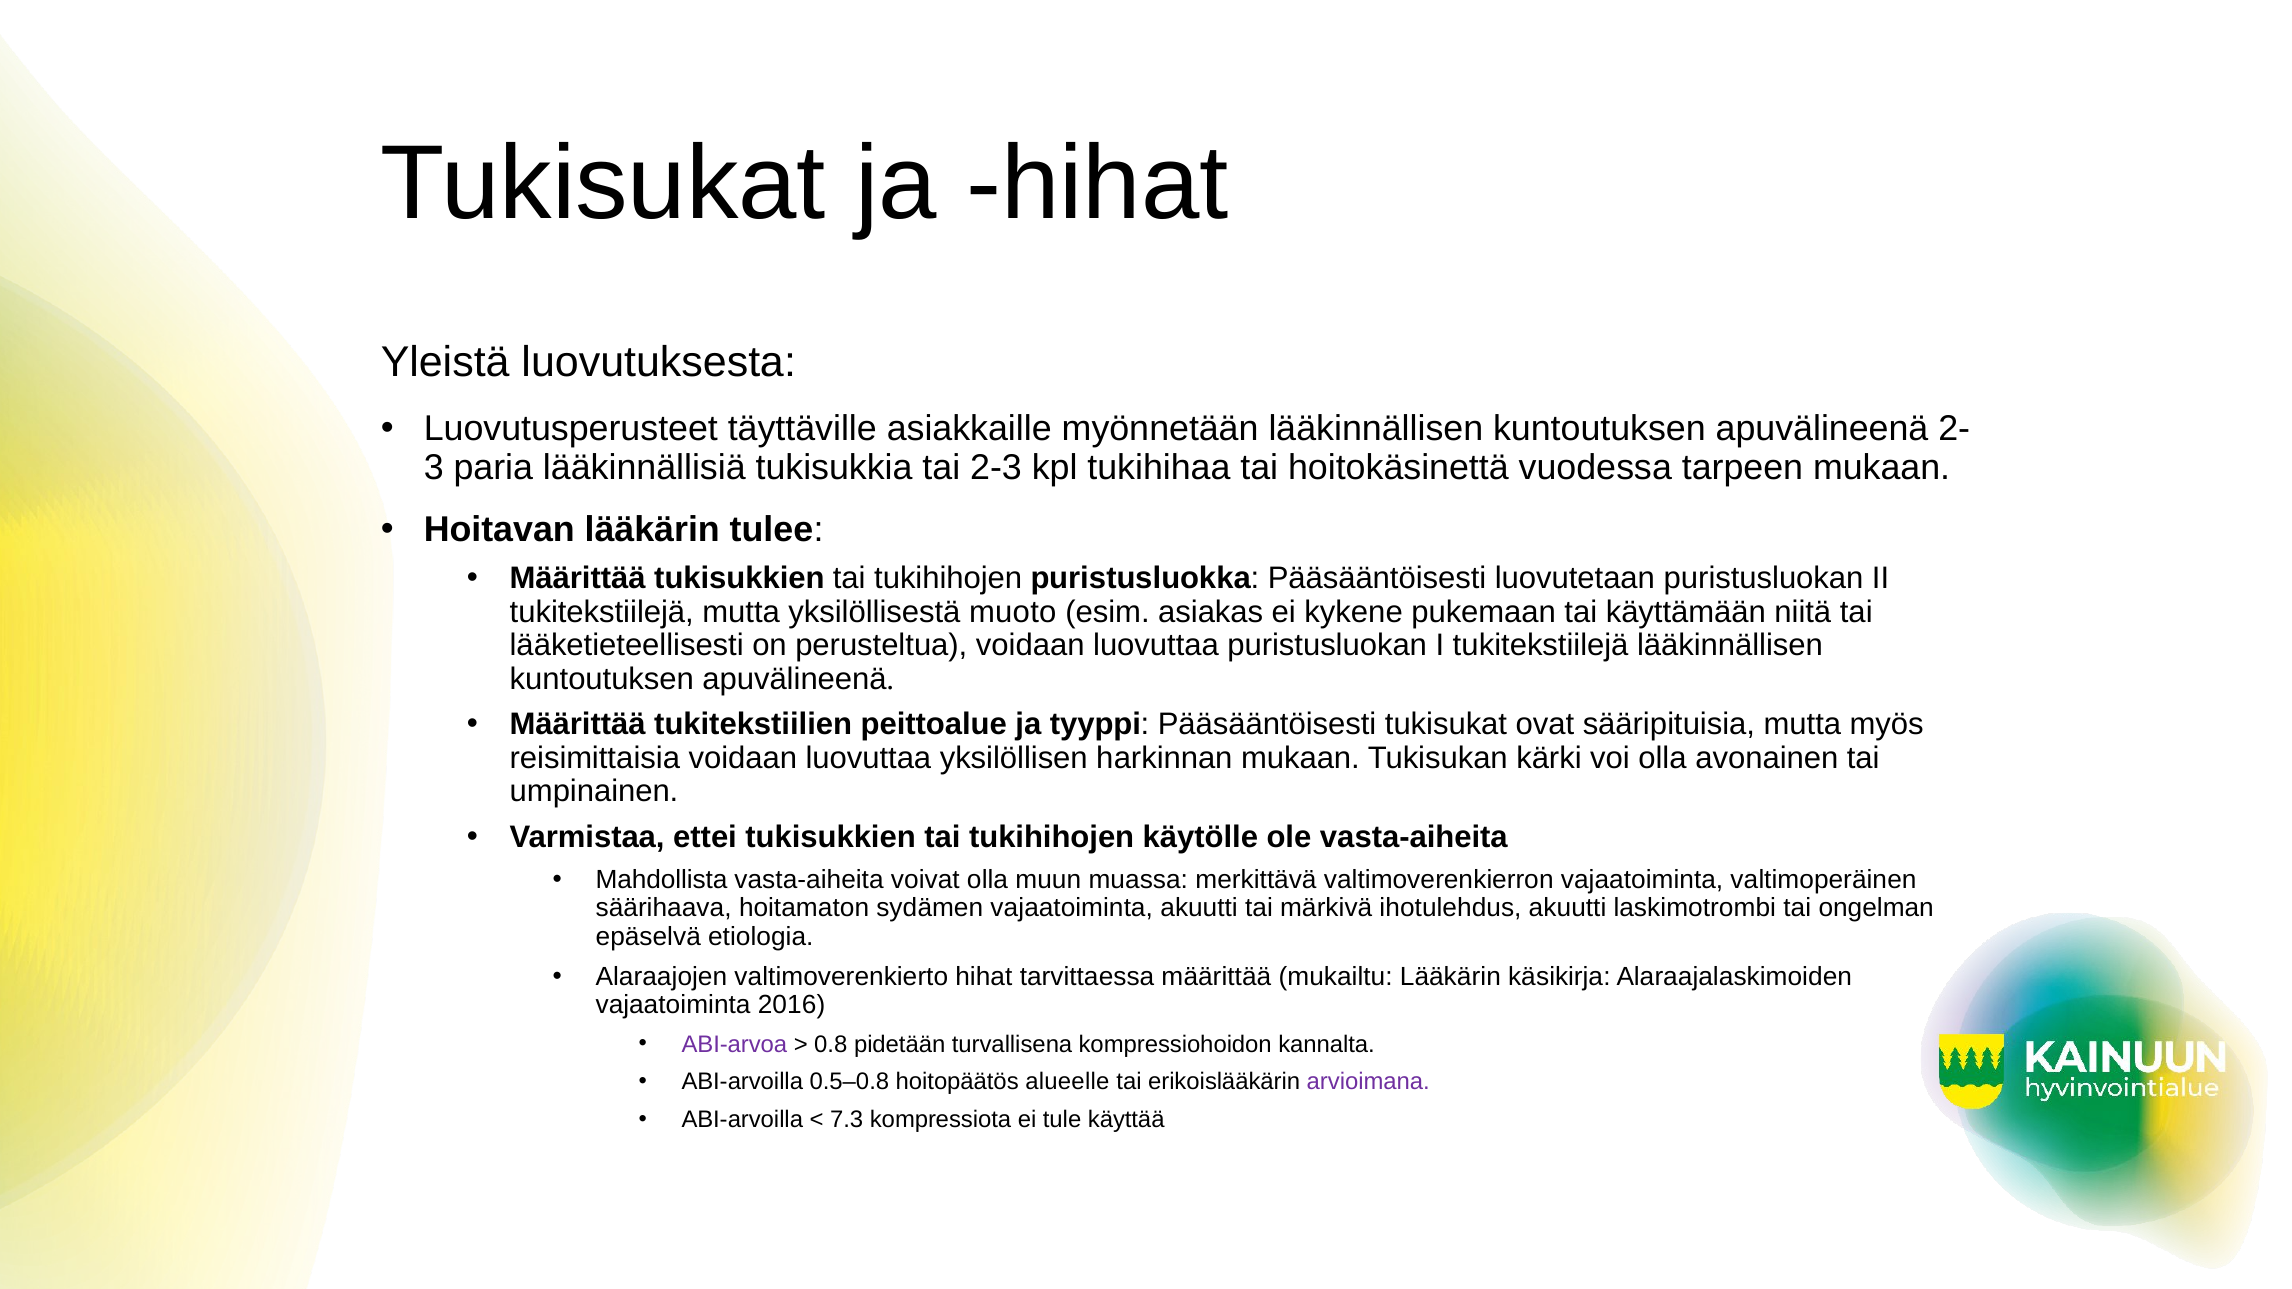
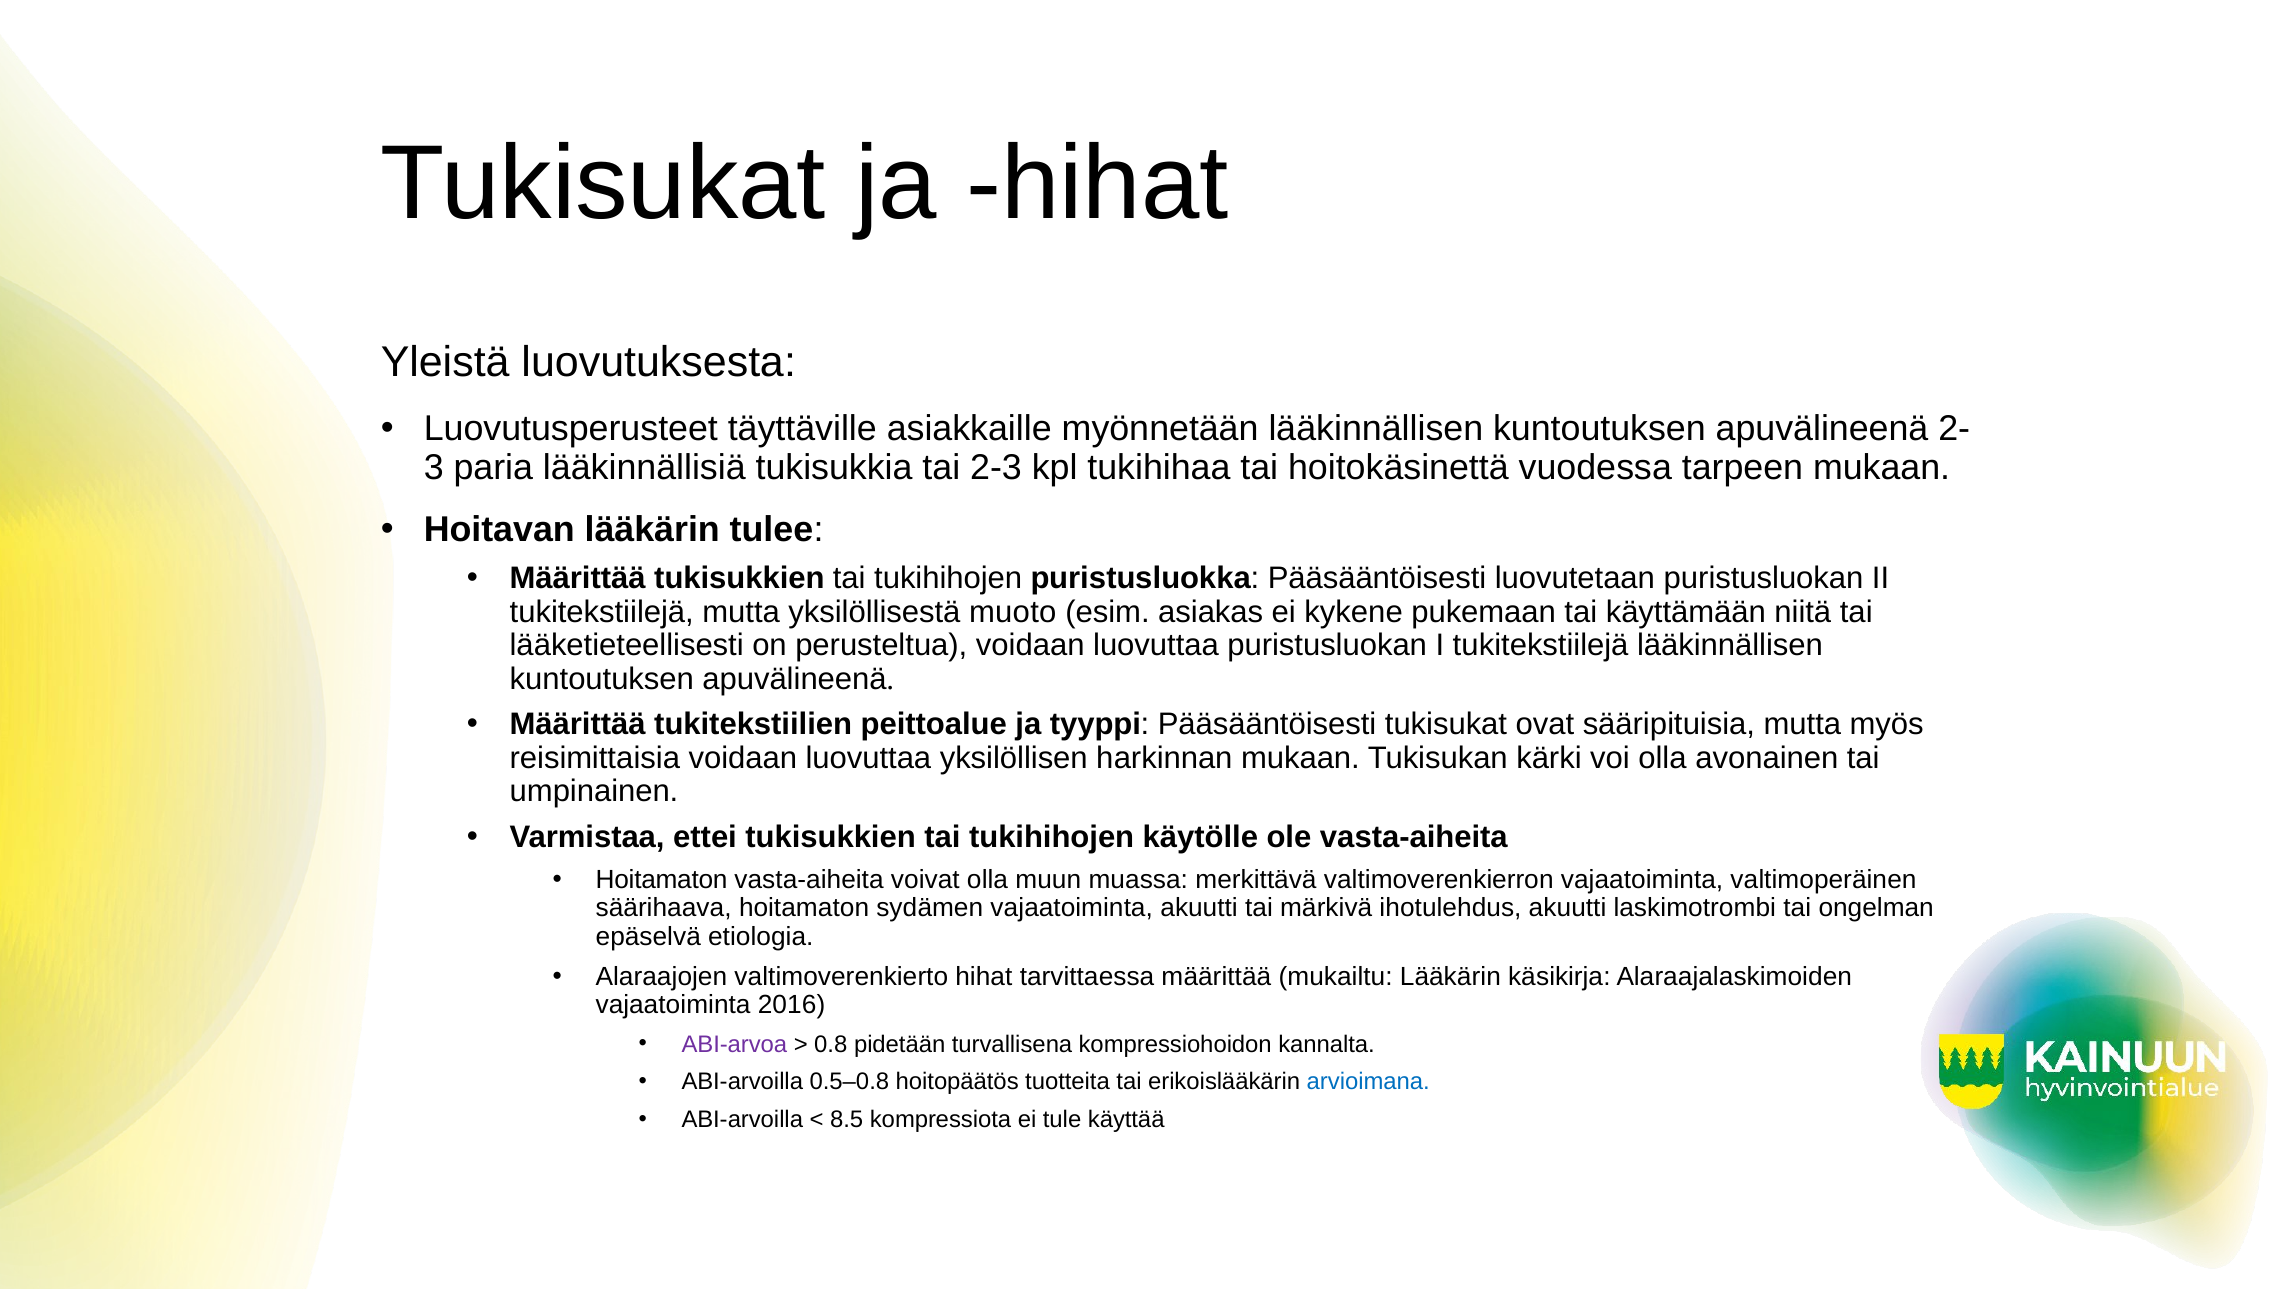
Mahdollista: Mahdollista -> Hoitamaton (662, 880)
alueelle: alueelle -> tuotteita (1068, 1082)
arvioimana colour: purple -> blue (1368, 1082)
7.3: 7.3 -> 8.5 (847, 1120)
